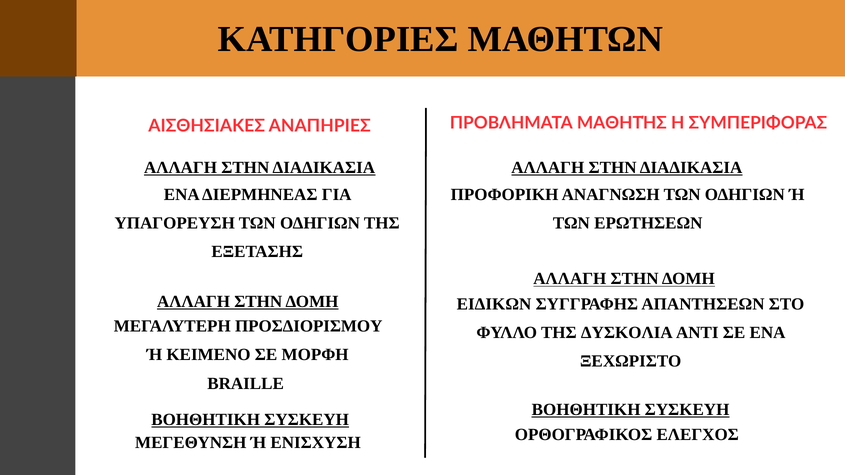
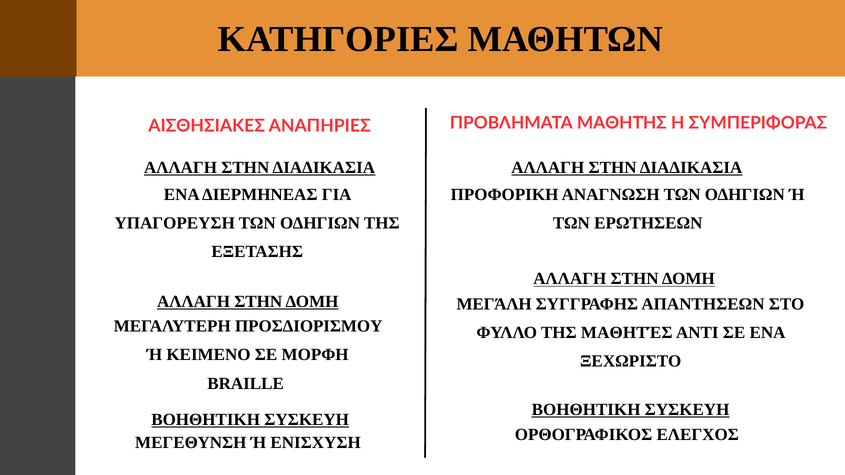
ΕΙΔΙΚΩΝ: ΕΙΔΙΚΩΝ -> ΜΕΓΆΛΗ (494, 304)
ΔΥΣΚΟΛΙΑ: ΔΥΣΚΟΛΙΑ -> ΜΑΘΗΤΈΣ (627, 333)
